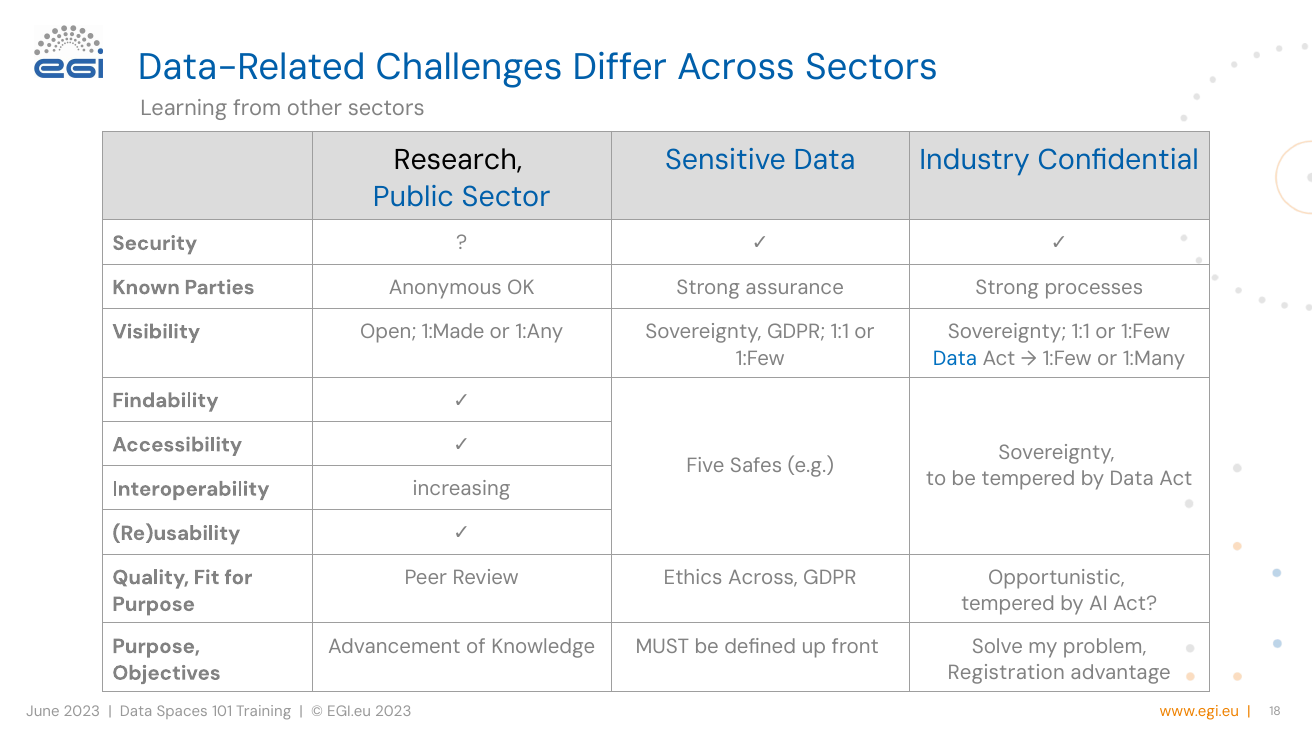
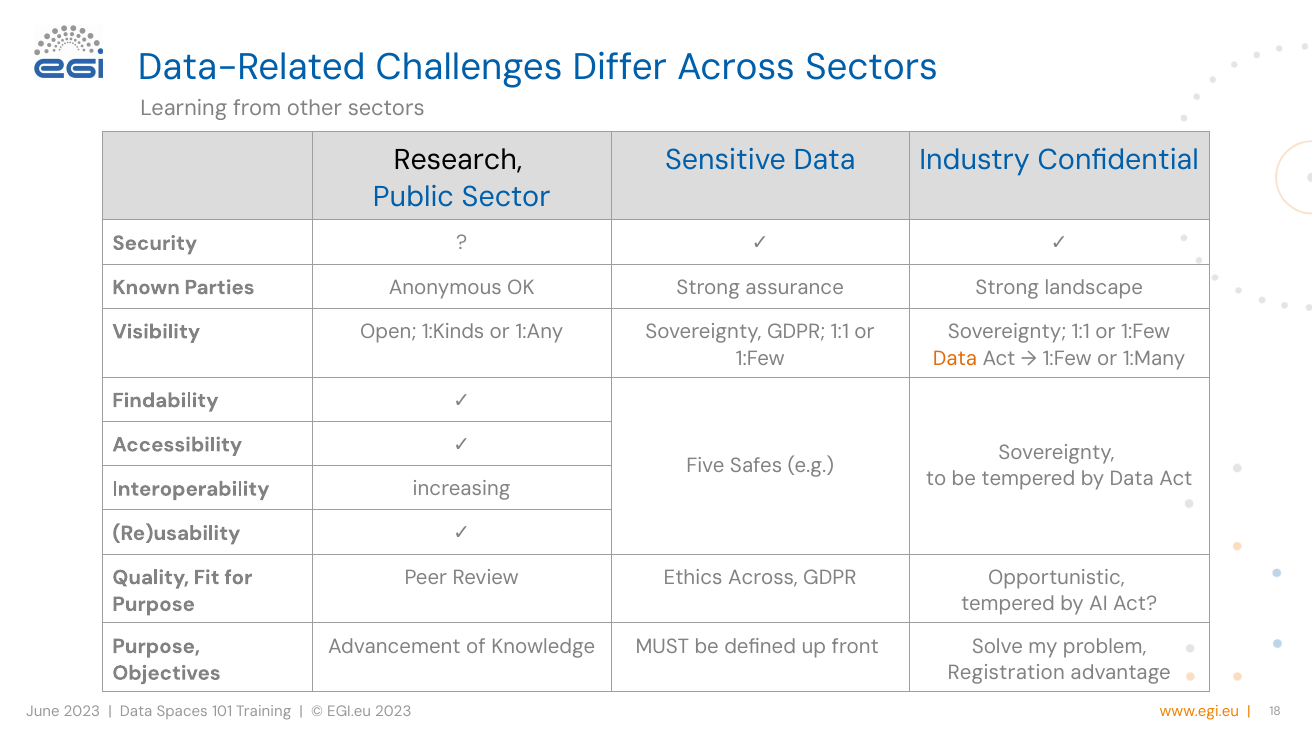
processes: processes -> landscape (1094, 287)
1:Made: 1:Made -> 1:Kinds (453, 332)
Data colour: blue -> orange (955, 358)
